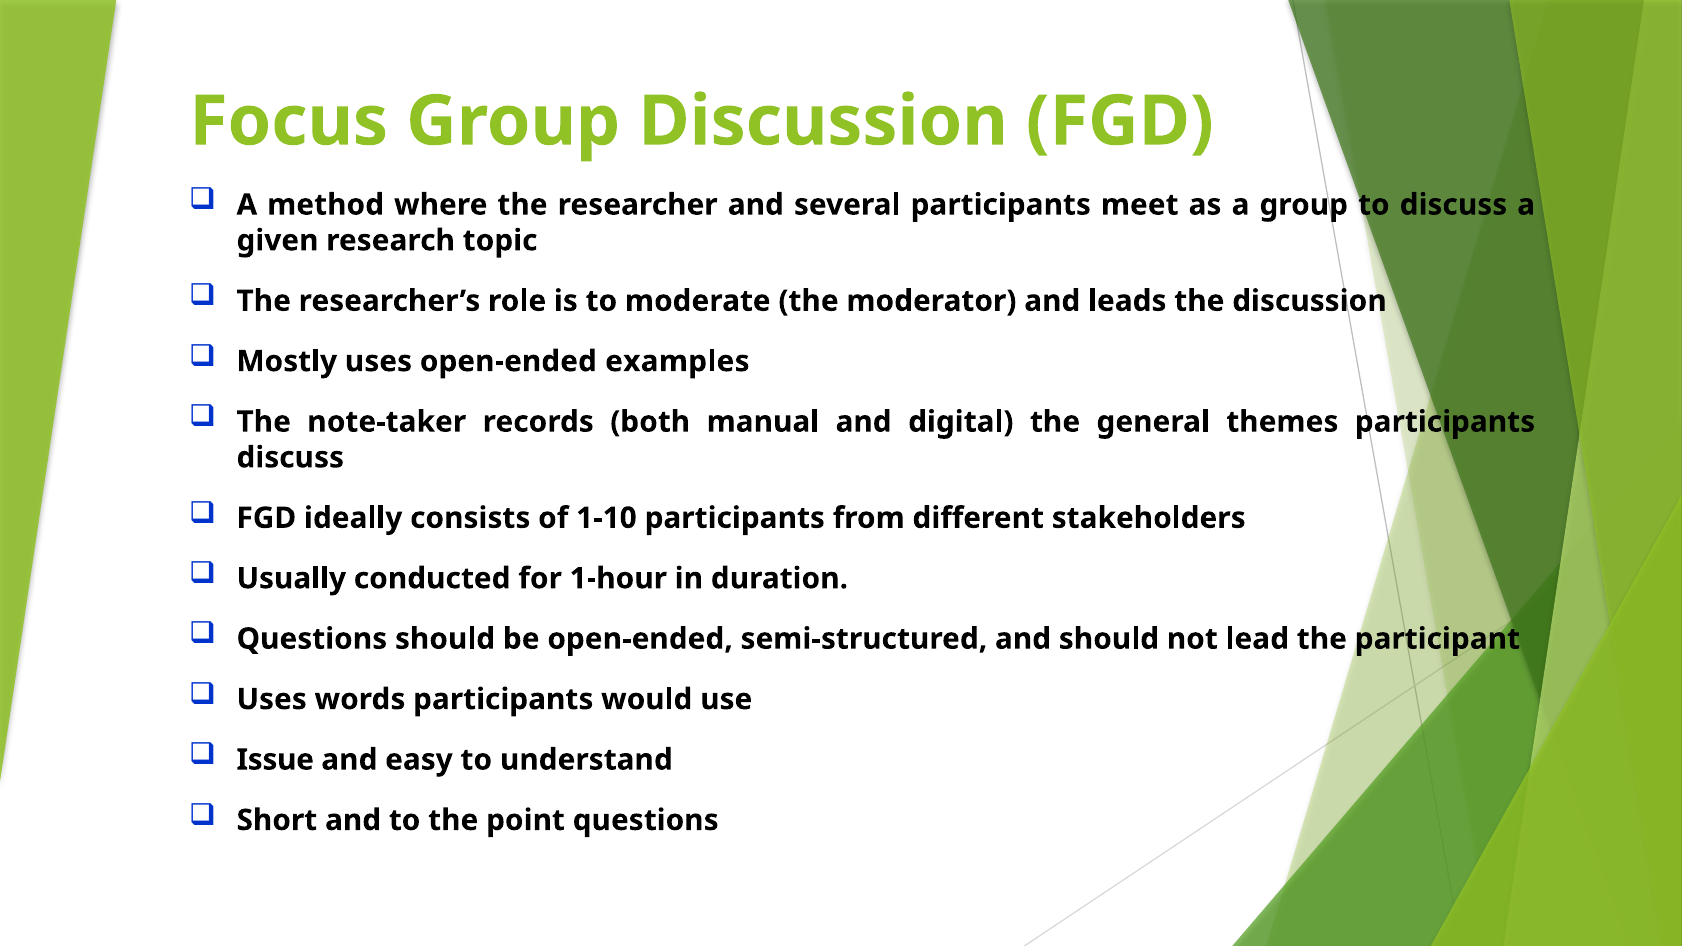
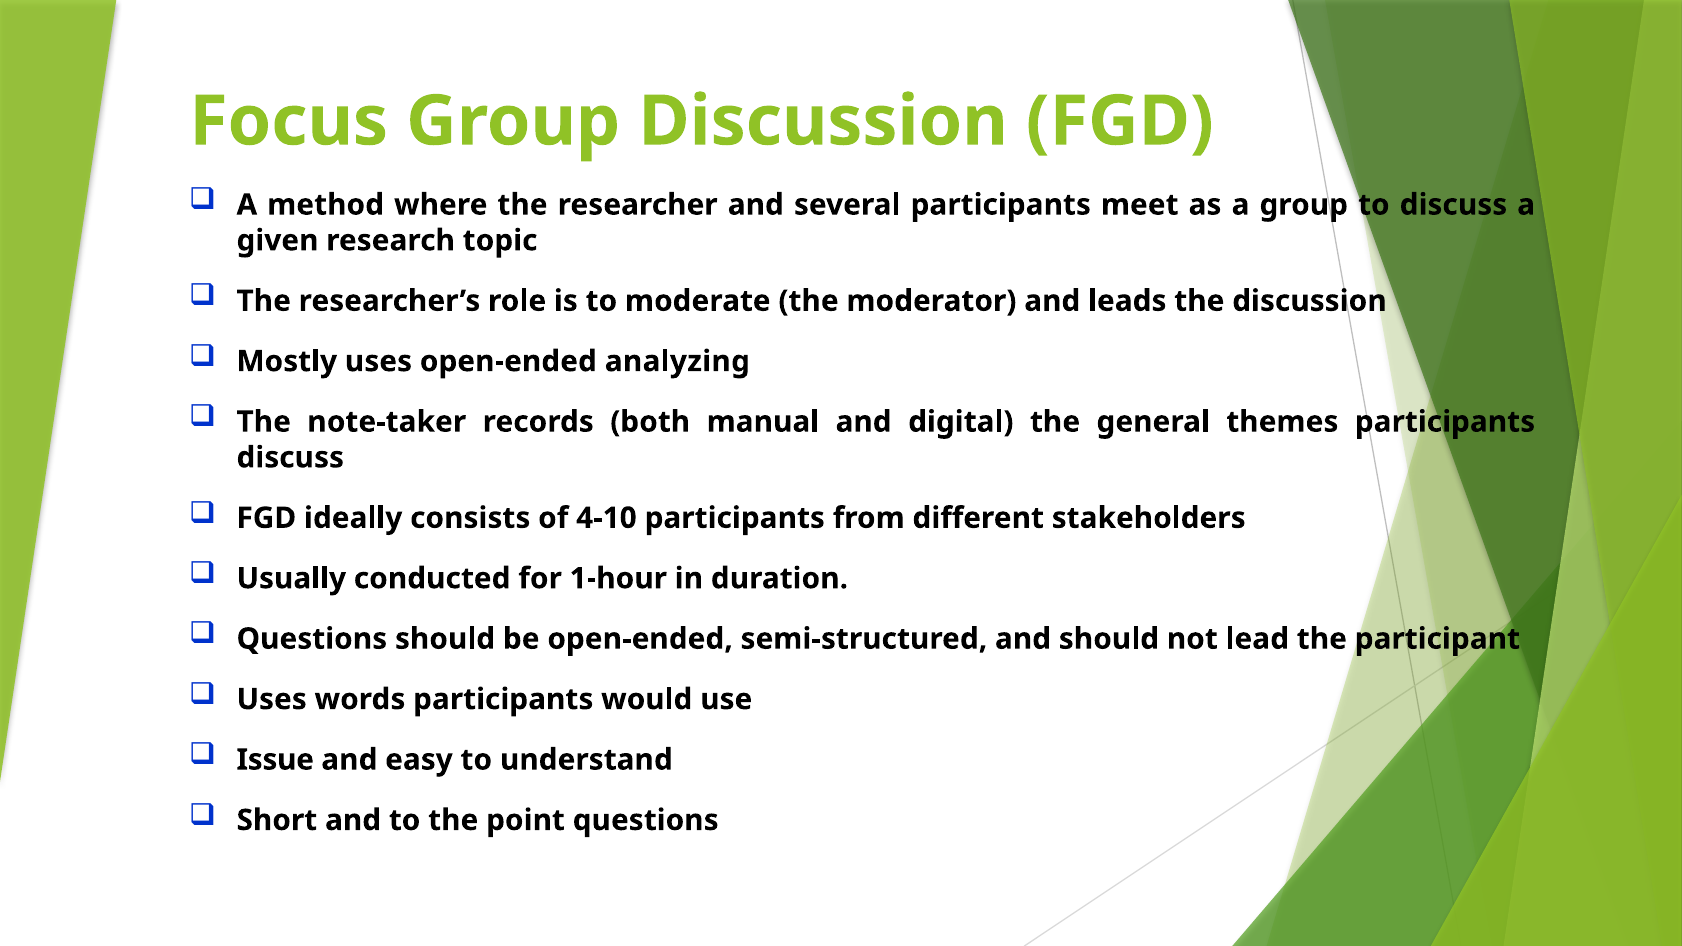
examples: examples -> analyzing (677, 361)
1-10: 1-10 -> 4-10 (606, 518)
